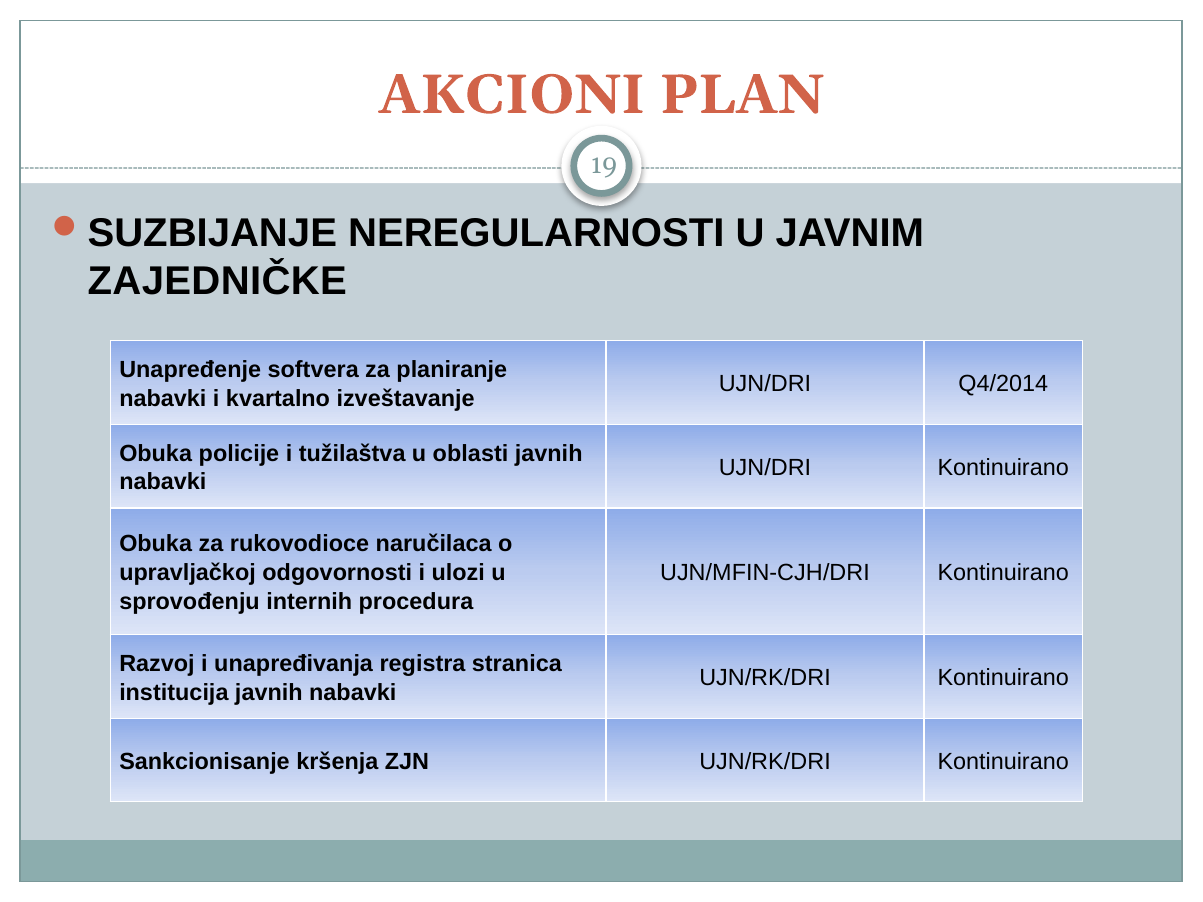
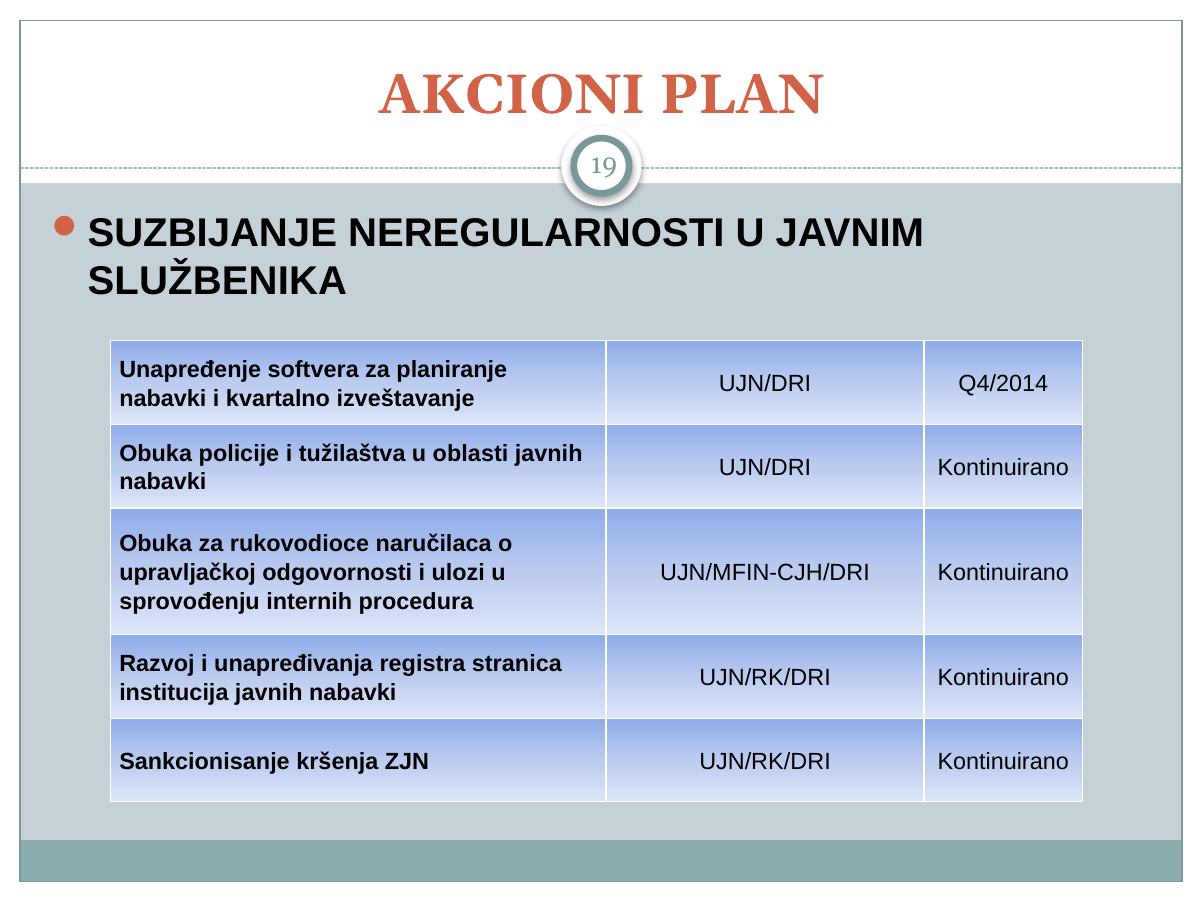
ZAJEDNIČKE: ZAJEDNIČKE -> SLUŽBENIKA (217, 282)
